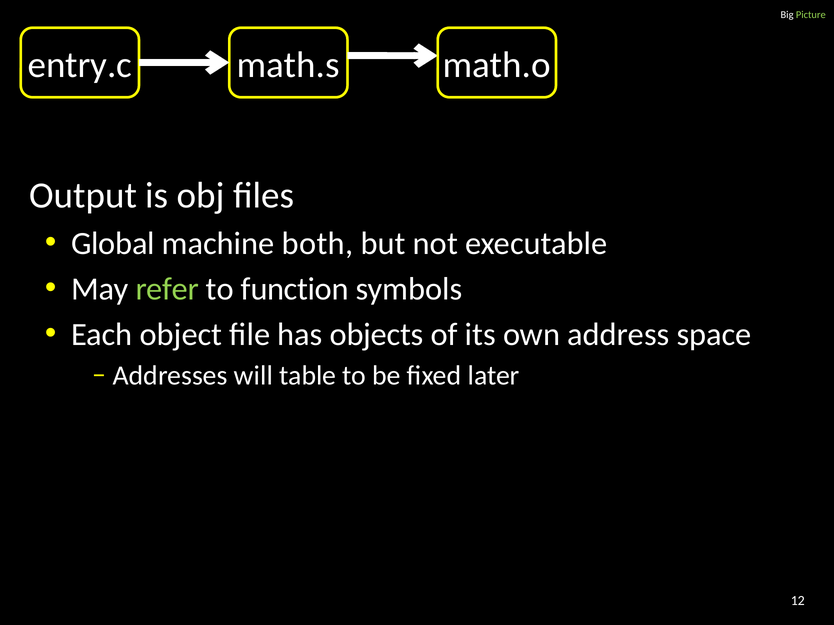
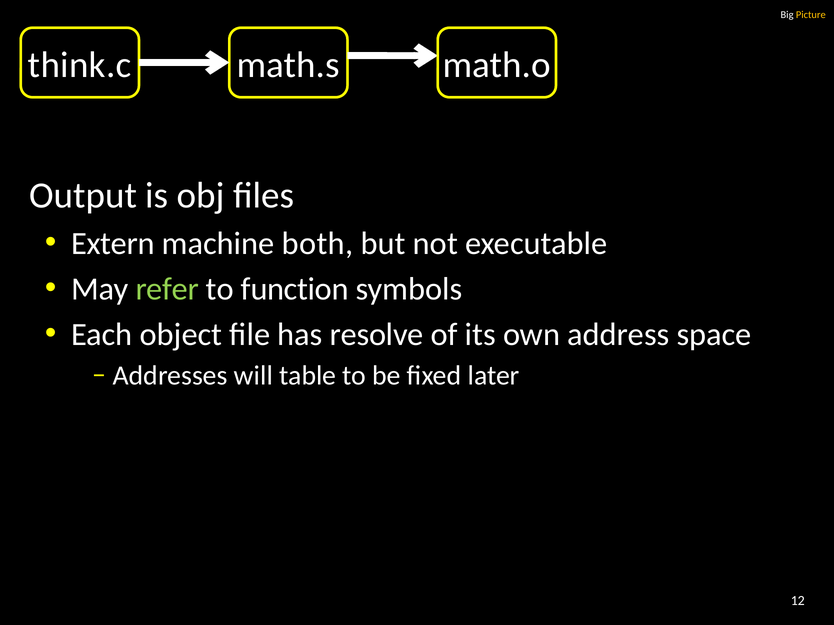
Picture colour: light green -> yellow (811, 15)
entry.c: entry.c -> think.c (80, 65)
Global: Global -> Extern (113, 244)
objects: objects -> resolve (377, 335)
